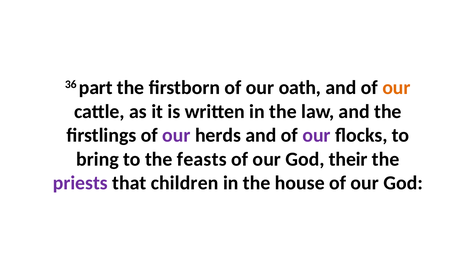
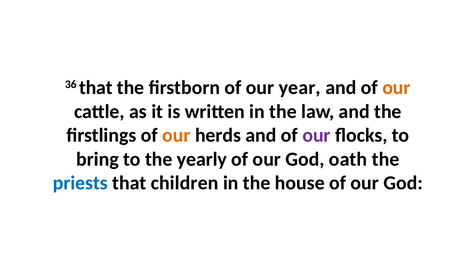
36 part: part -> that (96, 88)
oath: oath -> year (300, 88)
our colour: purple -> orange (176, 135)
feasts: feasts -> yearly (202, 159)
their: their -> oath (348, 159)
priests colour: purple -> blue (80, 183)
